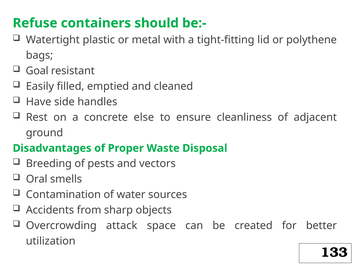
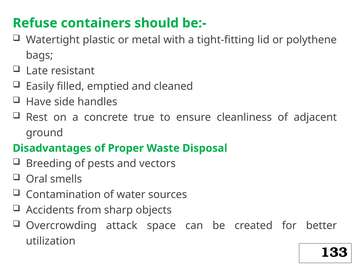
Goal: Goal -> Late (37, 71)
else: else -> true (144, 117)
